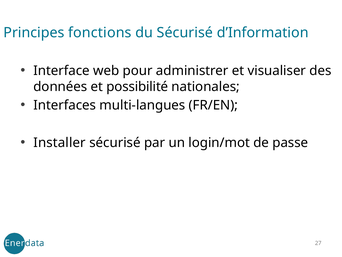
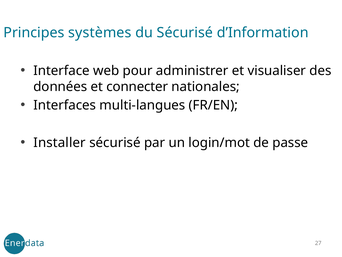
fonctions: fonctions -> systèmes (100, 33)
possibilité: possibilité -> connecter (137, 86)
